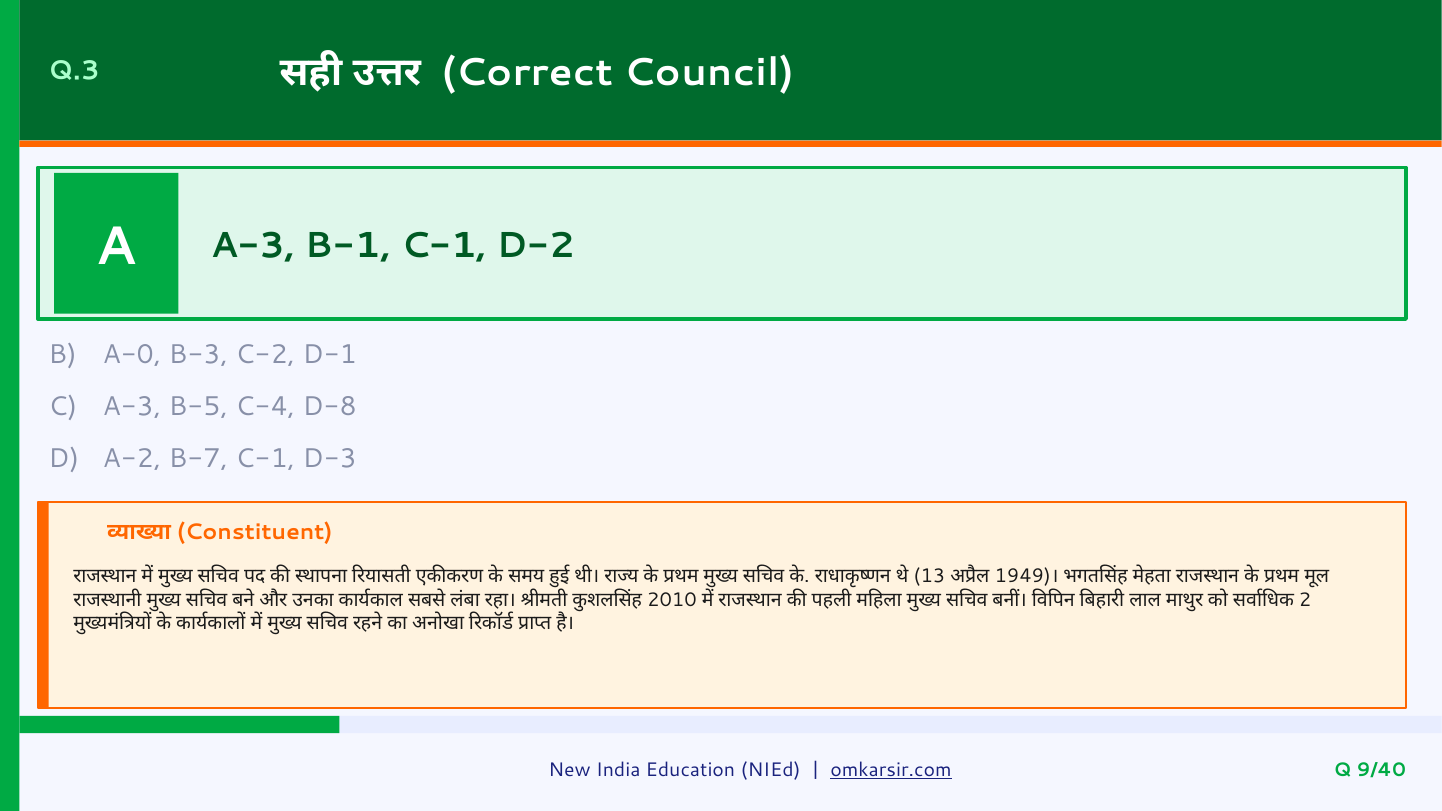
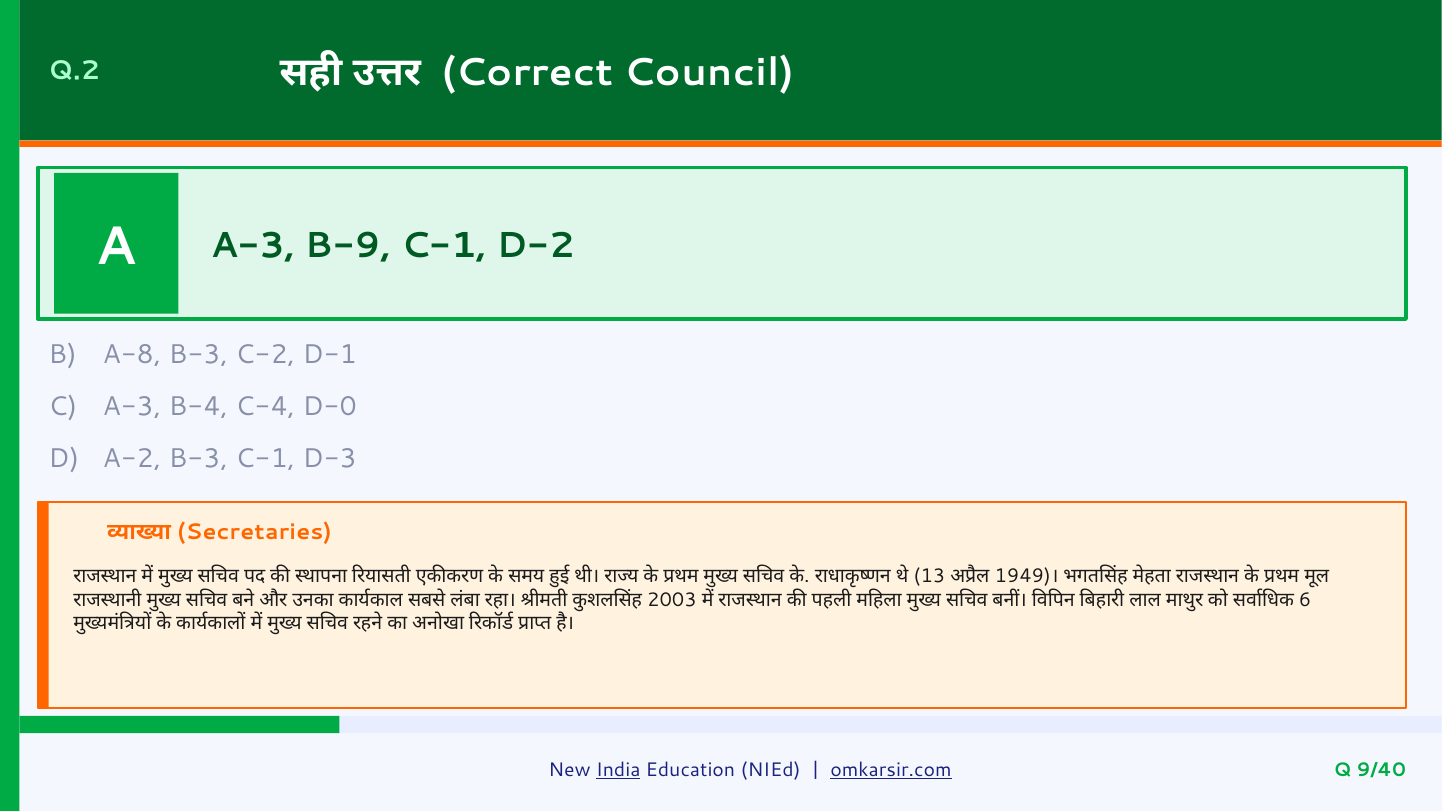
Q.3: Q.3 -> Q.2 (74, 71)
B-1: B-1 -> B-9 (348, 246)
A-0: A-0 -> A-8 (132, 354)
B-5: B-5 -> B-4 (198, 406)
D-8: D-8 -> D-0 (330, 406)
A-2 B-7: B-7 -> B-3 (198, 458)
Constituent: Constituent -> Secretaries (254, 533)
2010: 2010 -> 2003 (672, 600)
2: 2 -> 6 (1305, 600)
India underline: none -> present (618, 770)
